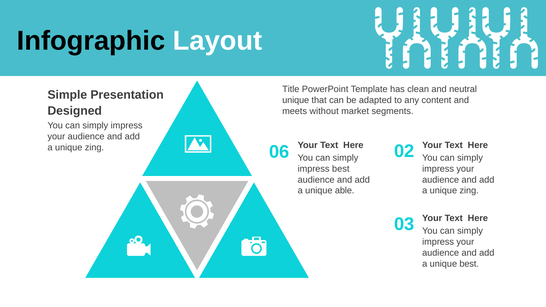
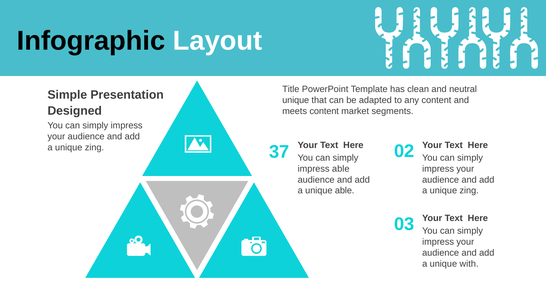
meets without: without -> content (324, 111)
06: 06 -> 37 (279, 152)
impress best: best -> able (341, 169)
unique best: best -> with (469, 264)
